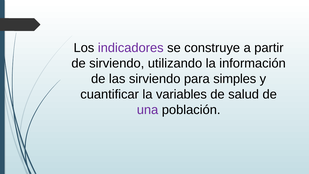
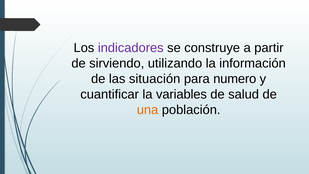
las sirviendo: sirviendo -> situación (155, 79)
simples: simples -> numero (235, 79)
una colour: purple -> orange (148, 110)
